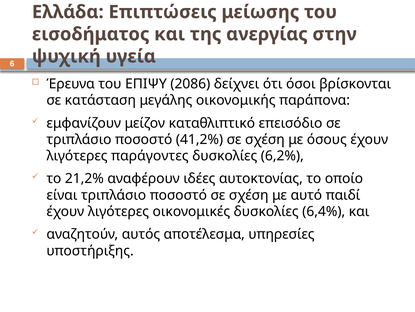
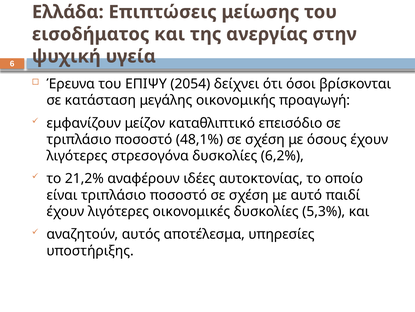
2086: 2086 -> 2054 (190, 84)
παράπονα: παράπονα -> προαγωγή (315, 100)
41,2%: 41,2% -> 48,1% (199, 139)
παράγοντες: παράγοντες -> στρεσογόνα (150, 156)
6,4%: 6,4% -> 5,3% (324, 211)
